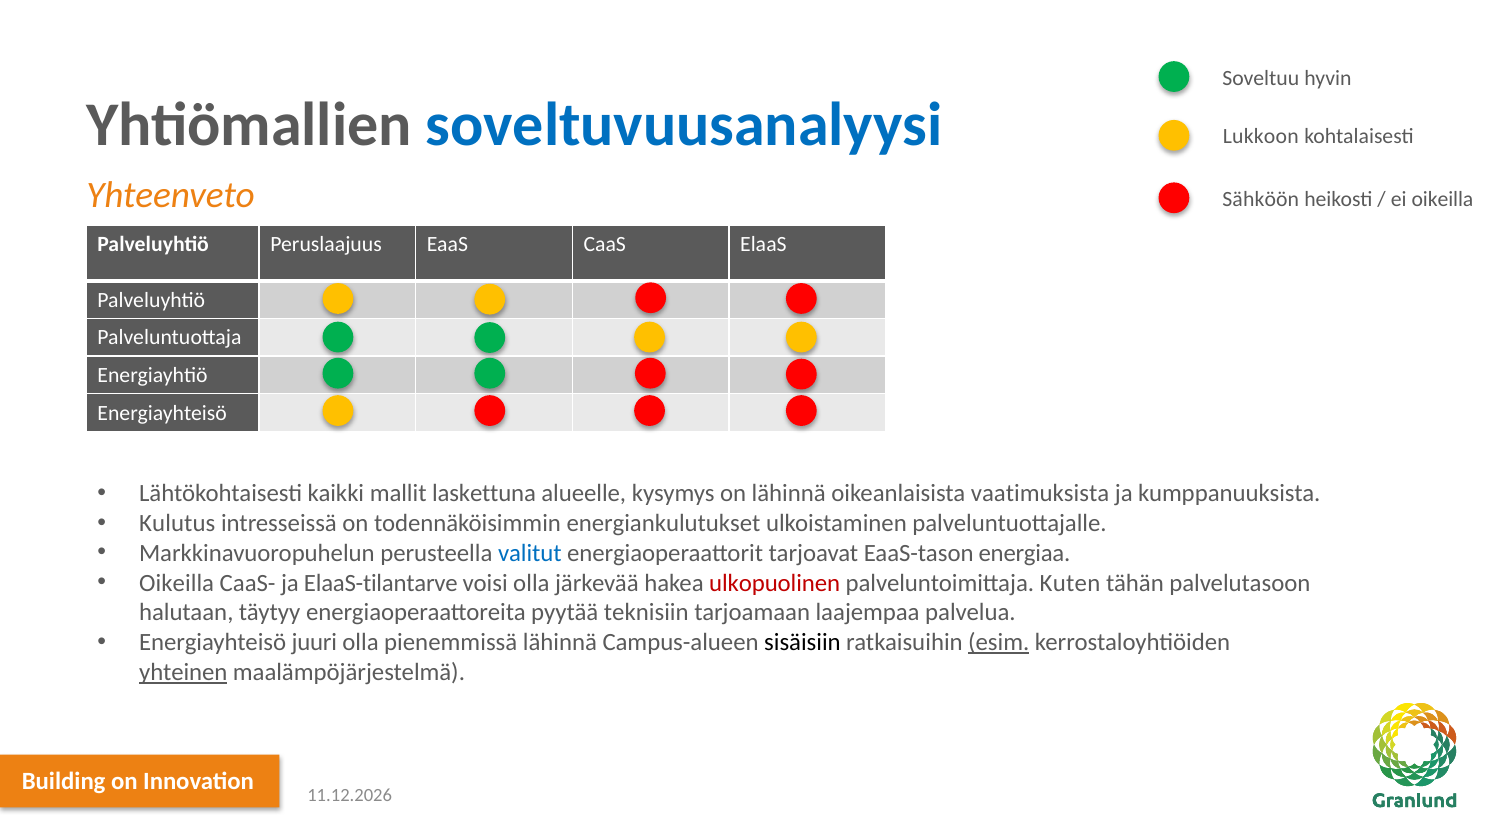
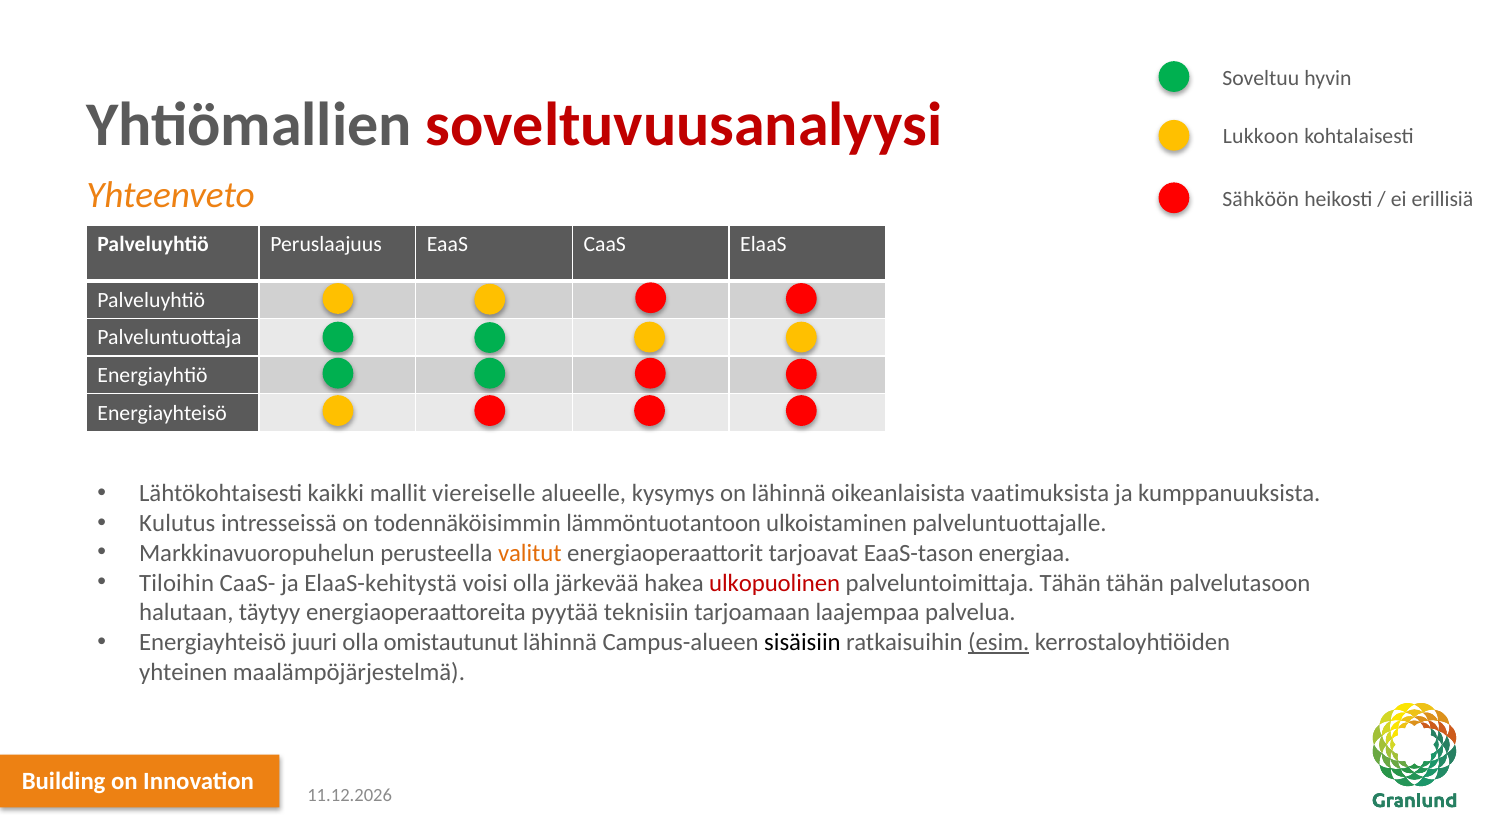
soveltuvuusanalyysi colour: blue -> red (684, 125)
ei oikeilla: oikeilla -> erillisiä (1442, 199)
laskettuna: laskettuna -> viereiselle (484, 494)
energiankulutukset: energiankulutukset -> lämmöntuotantoon (664, 523)
valitut colour: blue -> orange (530, 553)
Oikeilla: Oikeilla -> Tiloihin (177, 583)
ElaaS-tilantarve: ElaaS-tilantarve -> ElaaS-kehitystä (381, 583)
palveluntoimittaja Kuten: Kuten -> Tähän (1070, 583)
pienemmissä: pienemmissä -> omistautunut (451, 643)
yhteinen underline: present -> none (183, 672)
